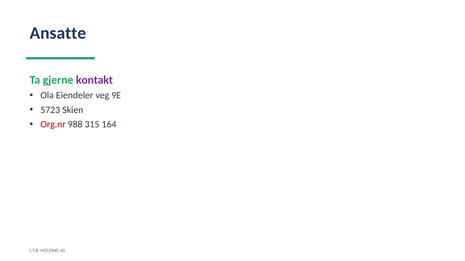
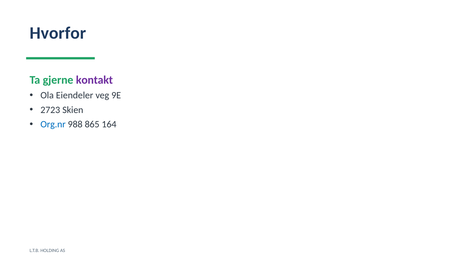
Ansatte: Ansatte -> Hvorfor (58, 33)
5723: 5723 -> 2723 (50, 110)
Org.nr colour: red -> blue (53, 125)
315: 315 -> 865 (92, 125)
